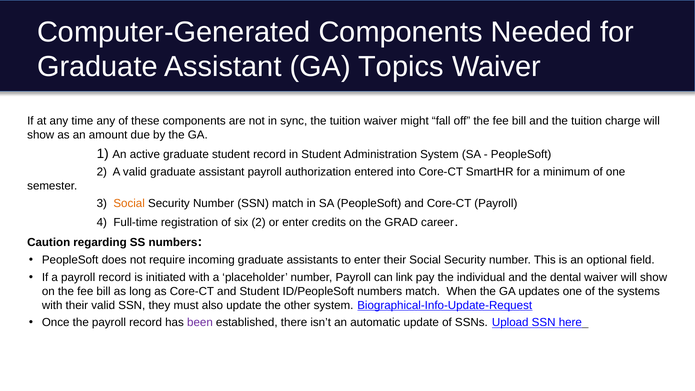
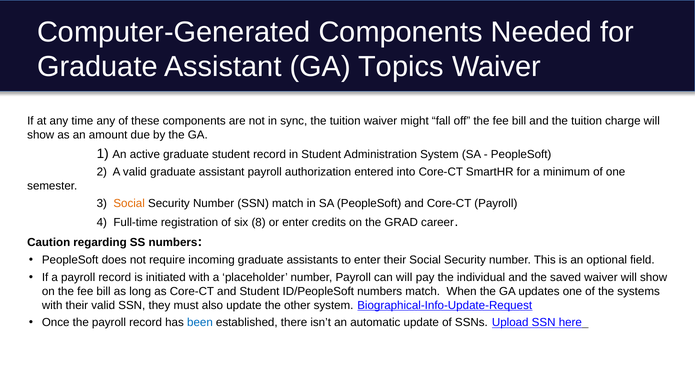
six 2: 2 -> 8 (259, 223)
can link: link -> will (404, 277)
dental: dental -> saved (566, 277)
been colour: purple -> blue (200, 323)
